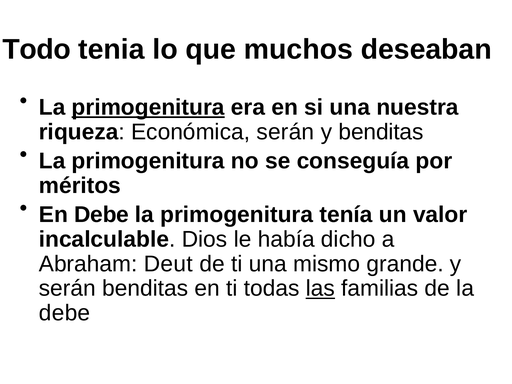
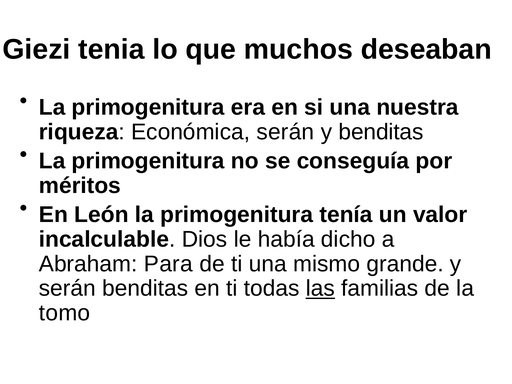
Todo: Todo -> Giezi (36, 49)
primogenitura underline: present -> none (148, 107)
En Debe: Debe -> León (101, 215)
Deut: Deut -> Para (168, 264)
debe: debe -> tomo (65, 313)
